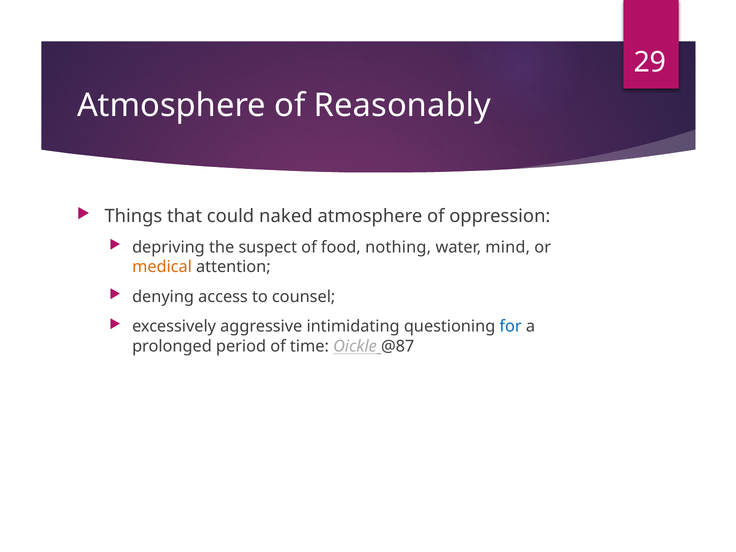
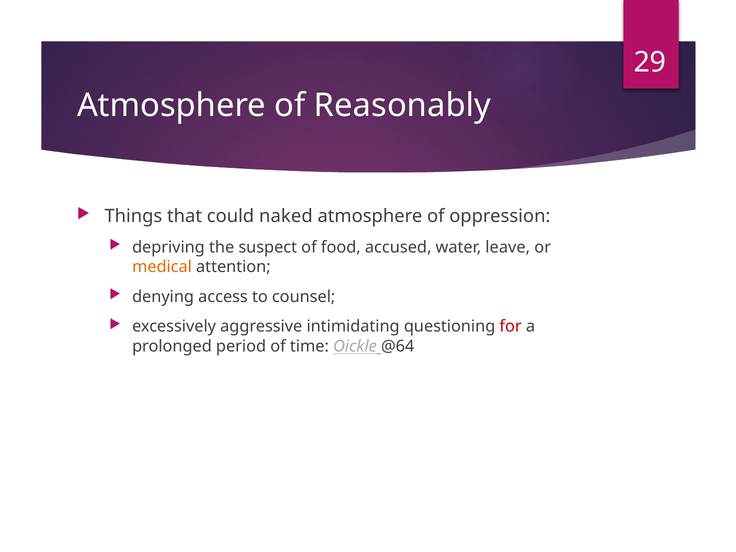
nothing: nothing -> accused (398, 247)
mind: mind -> leave (508, 247)
for colour: blue -> red (511, 327)
@87: @87 -> @64 (398, 346)
